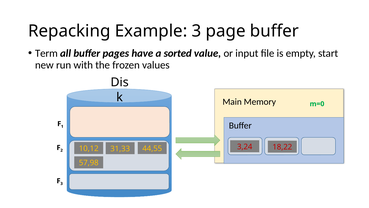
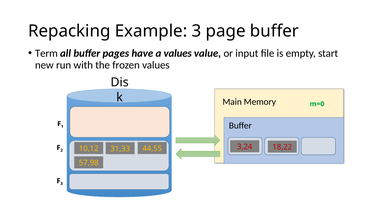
a sorted: sorted -> values (178, 53)
